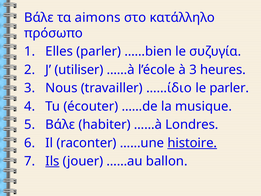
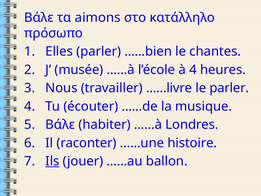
συζυγία: συζυγία -> chantes (215, 51)
utiliser: utiliser -> musée (79, 70)
à 3: 3 -> 4 (193, 70)
……ίδιο: ……ίδιο -> ……livre (169, 88)
histoire underline: present -> none (192, 143)
